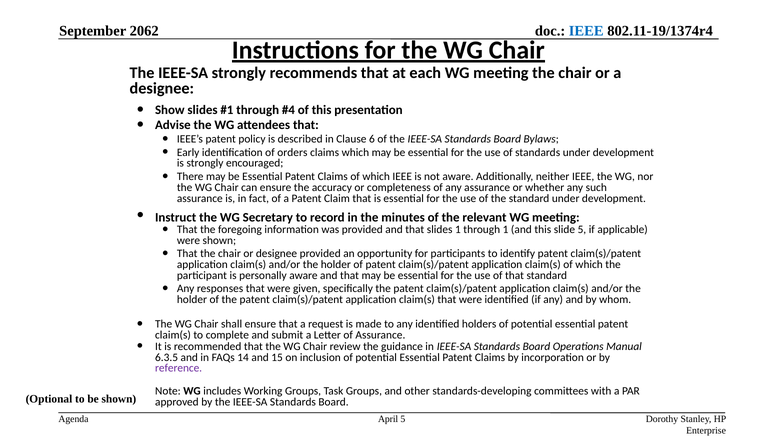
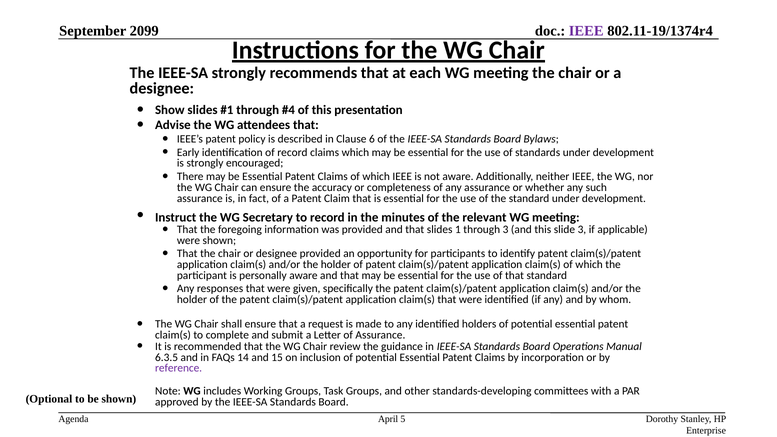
2062: 2062 -> 2099 (144, 31)
IEEE colour: blue -> purple (586, 31)
of orders: orders -> record (292, 152)
through 1: 1 -> 3 (506, 230)
slide 5: 5 -> 3 (582, 230)
